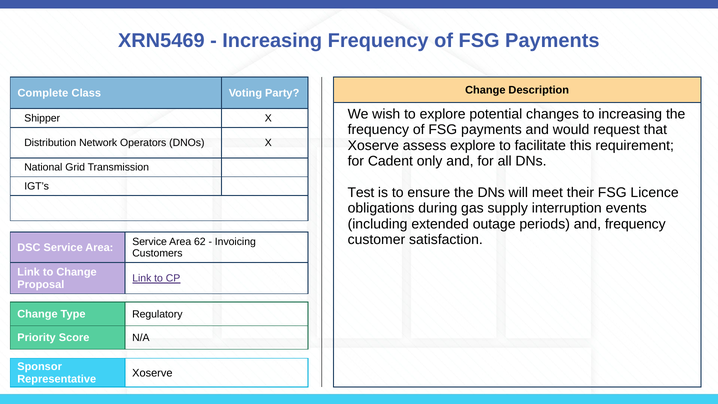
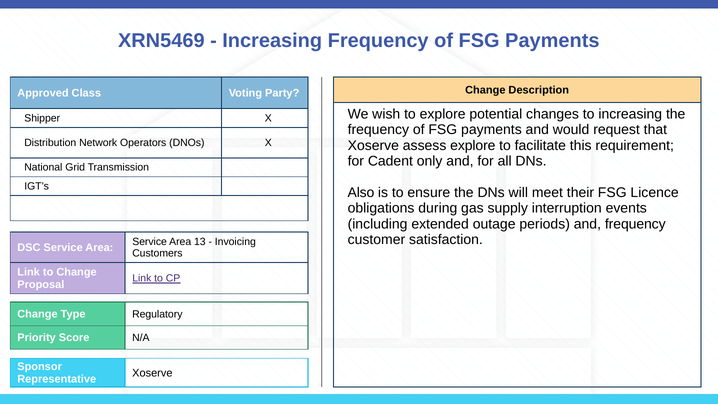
Complete: Complete -> Approved (43, 93)
Test: Test -> Also (361, 193)
62: 62 -> 13 (200, 242)
